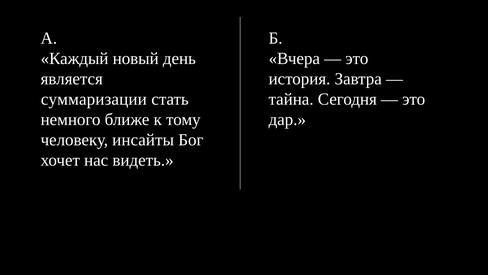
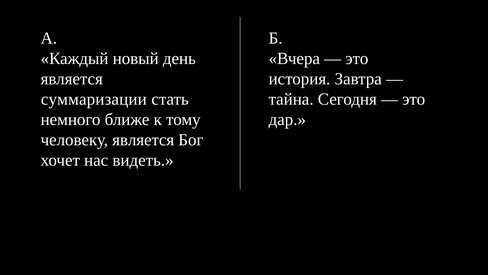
человеку инсайты: инсайты -> является (143, 140)
